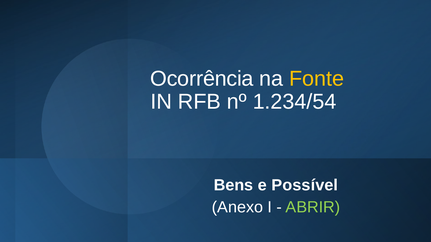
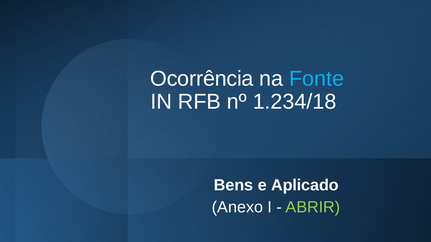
Fonte colour: yellow -> light blue (317, 79)
1.234/54: 1.234/54 -> 1.234/18 (295, 102)
Possível: Possível -> Aplicado (305, 186)
